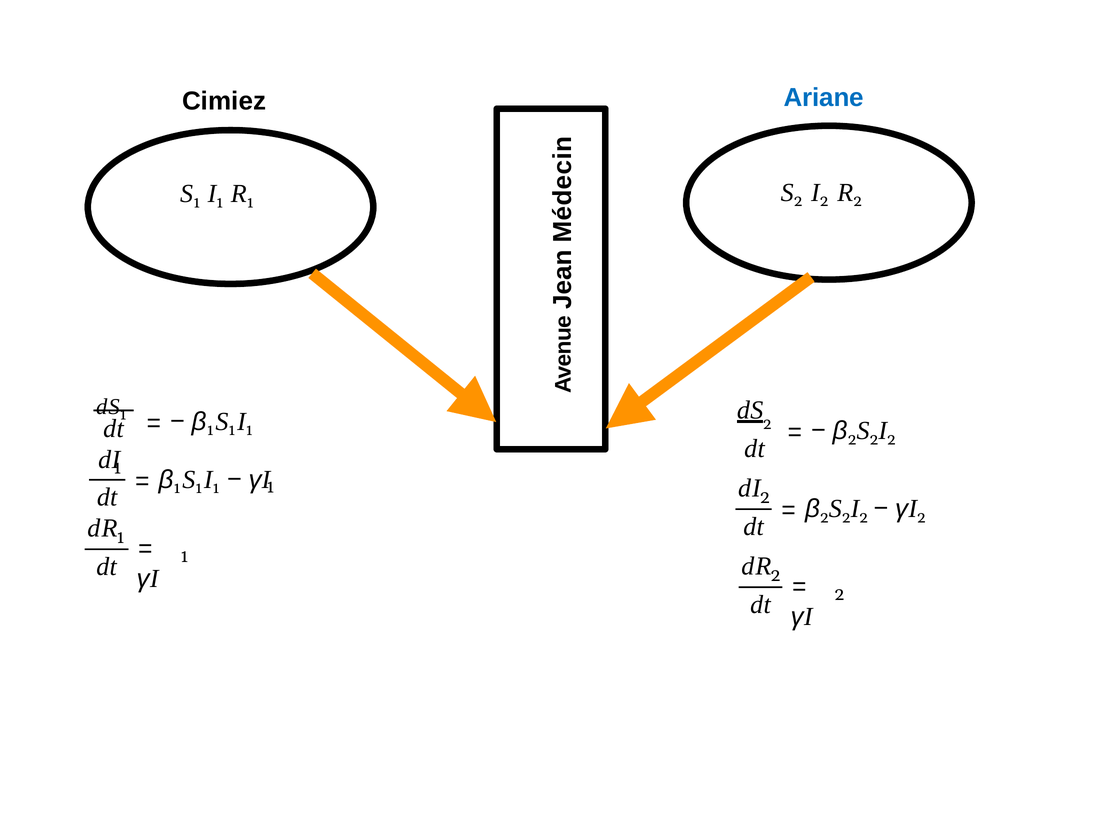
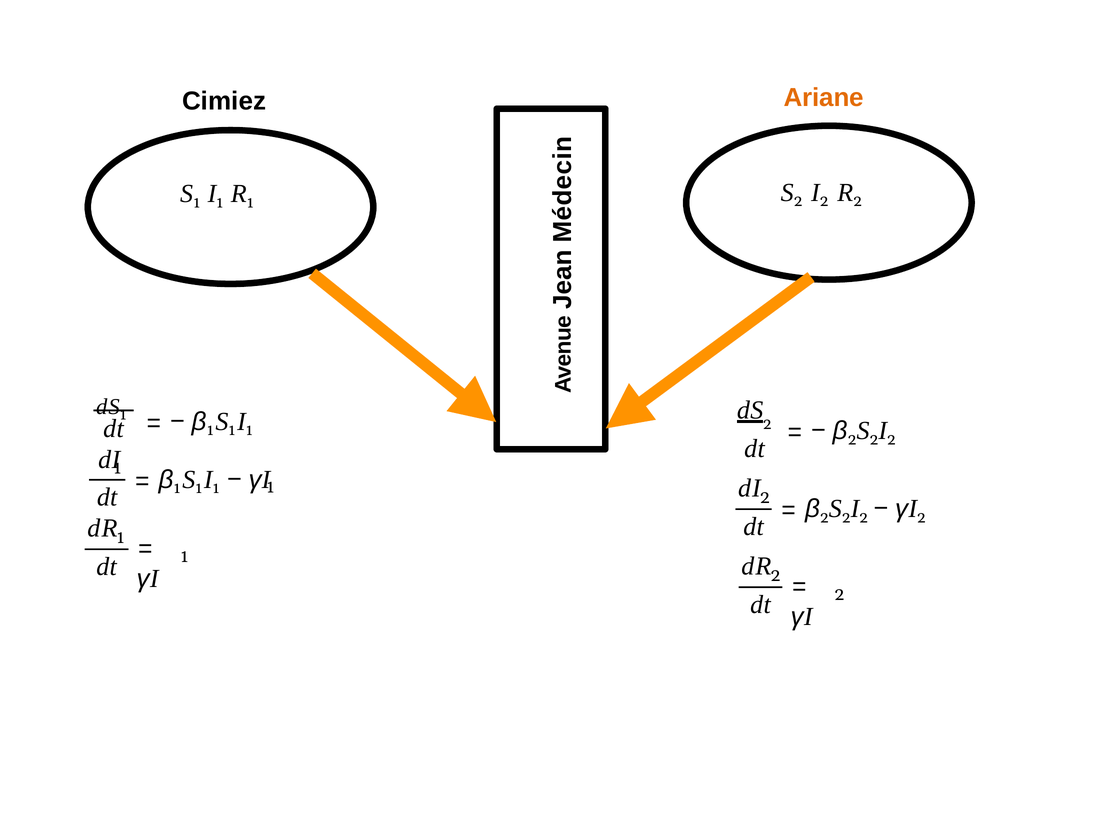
Ariane colour: blue -> orange (824, 98)
